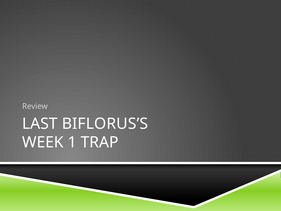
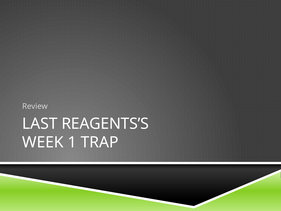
BIFLORUS’S: BIFLORUS’S -> REAGENTS’S (105, 124)
